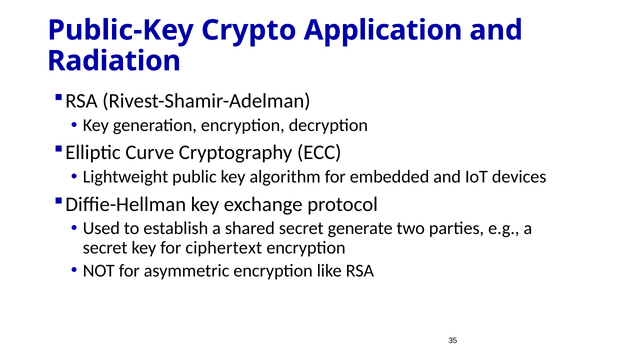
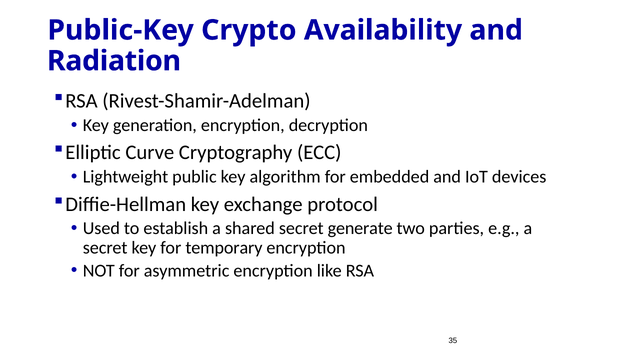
Application: Application -> Availability (383, 30)
ciphertext: ciphertext -> temporary (224, 248)
